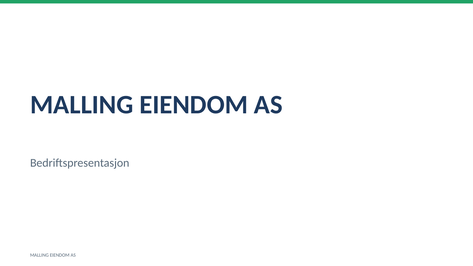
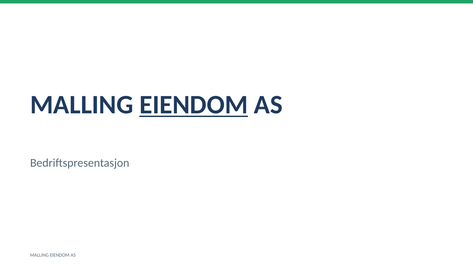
EIENDOM underline: none -> present (194, 105)
